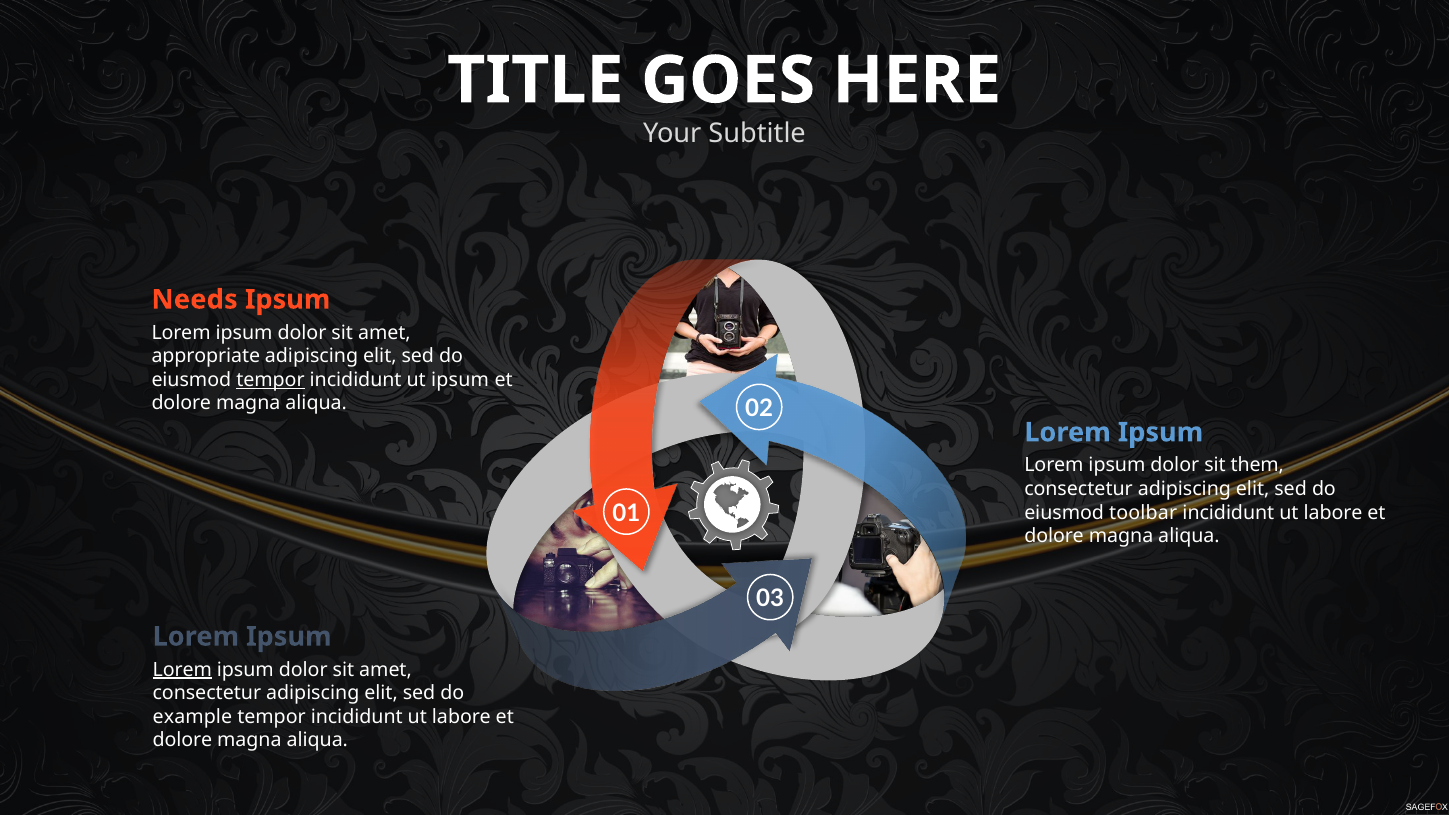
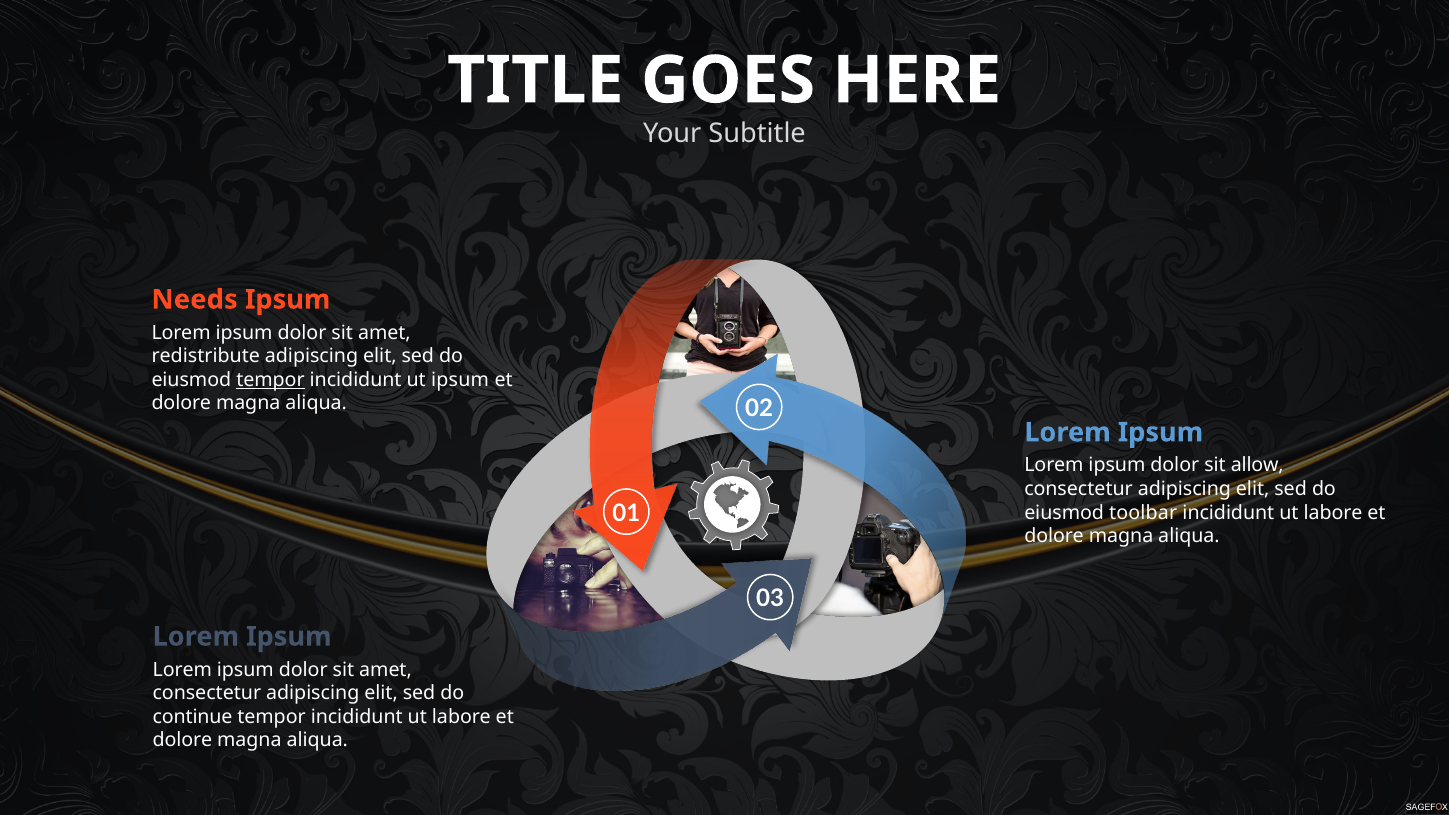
appropriate: appropriate -> redistribute (206, 356)
them: them -> allow (1257, 465)
Lorem underline: present -> none (182, 670)
example: example -> continue (193, 717)
